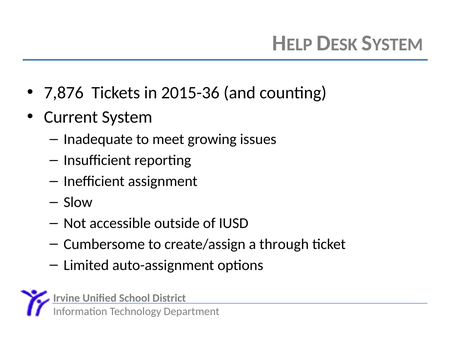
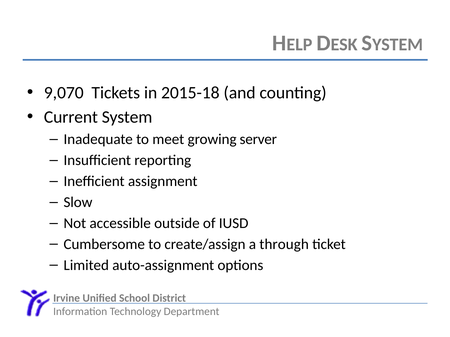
7,876: 7,876 -> 9,070 (64, 93)
2015-36: 2015-36 -> 2015-18 (190, 93)
issues: issues -> server (258, 140)
